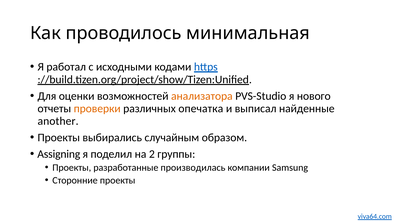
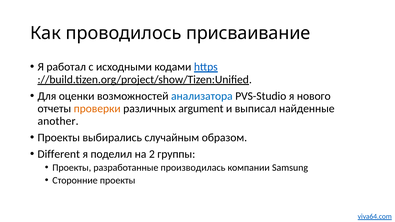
минимальная: минимальная -> присваивание (248, 33)
анализатора colour: orange -> blue (202, 96)
опечатка: опечатка -> argument (201, 109)
Assigning: Assigning -> Different (59, 154)
